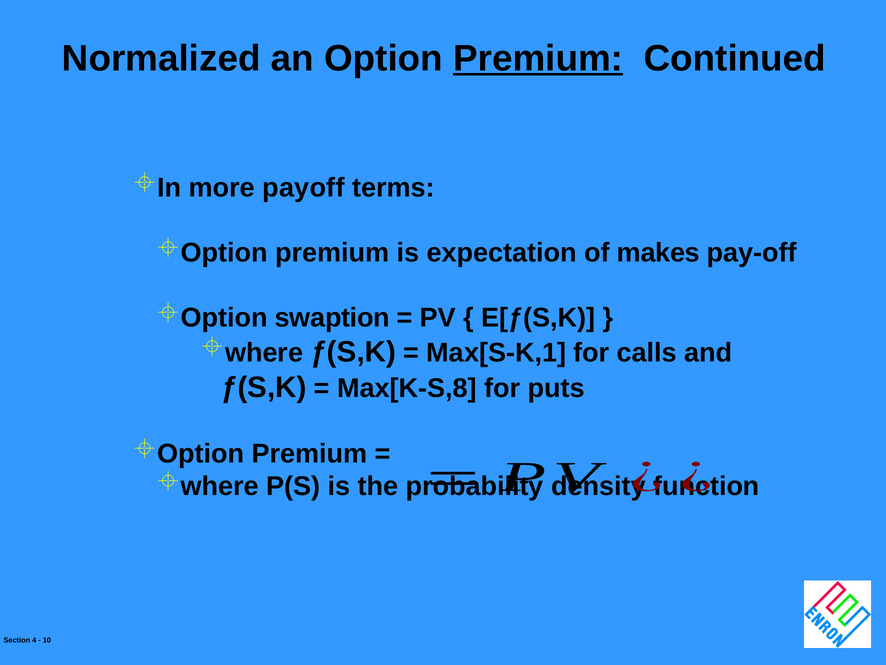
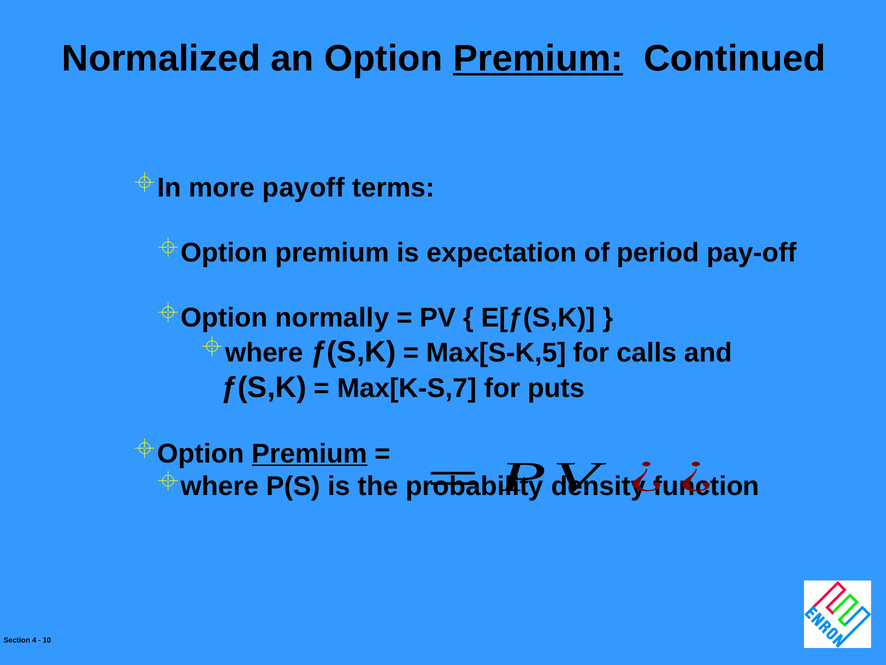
makes: makes -> period (658, 253)
swaption: swaption -> normally (332, 318)
Max[S-K,1: Max[S-K,1 -> Max[S-K,5 (496, 353)
Max[K-S,8: Max[K-S,8 -> Max[K-S,7 (407, 388)
Premium underline: none -> present (310, 453)
